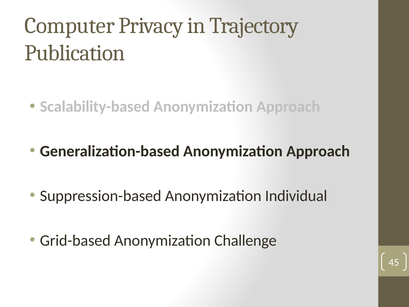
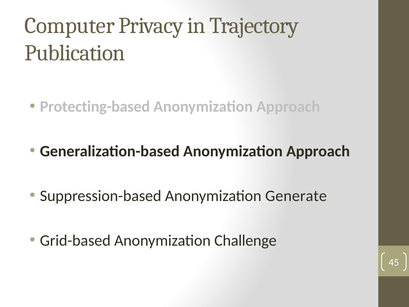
Scalability-based: Scalability-based -> Protecting-based (95, 107)
Individual: Individual -> Generate (296, 196)
